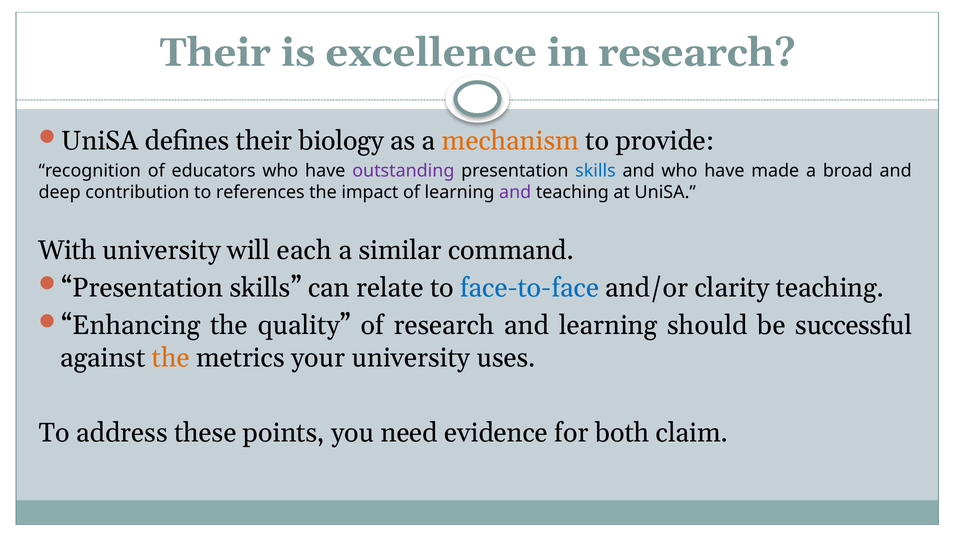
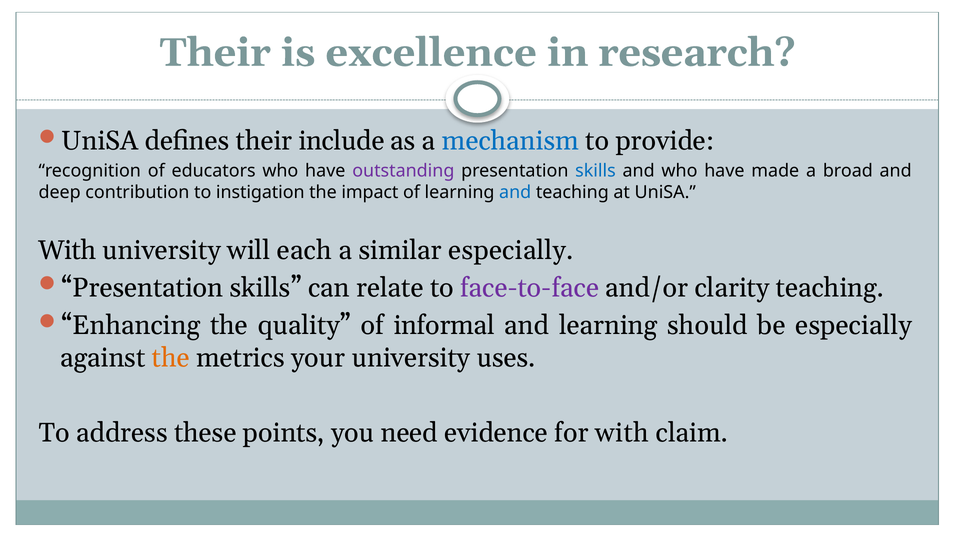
biology: biology -> include (342, 141)
mechanism colour: orange -> blue (510, 141)
references: references -> instigation (260, 192)
and colour: purple -> blue (515, 192)
similar command: command -> especially (511, 250)
face-to-face colour: blue -> purple (530, 288)
of research: research -> informal (444, 326)
be successful: successful -> especially (854, 326)
for both: both -> with (622, 433)
